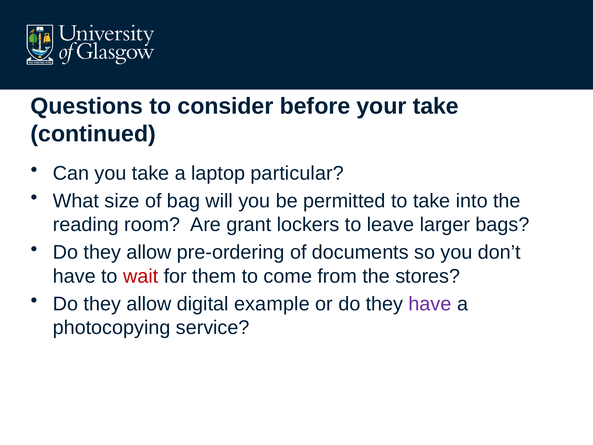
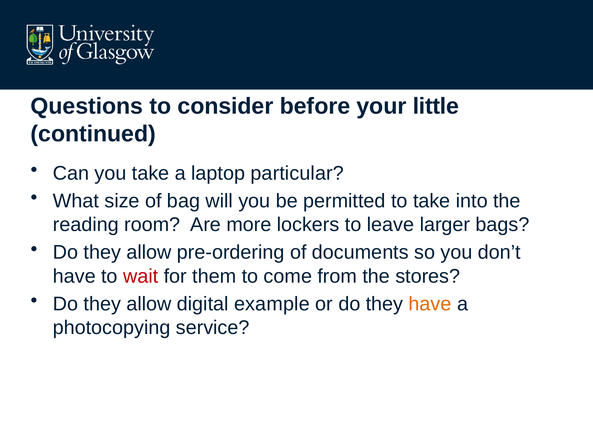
your take: take -> little (436, 106)
grant: grant -> more (249, 225)
have colour: purple -> orange (430, 304)
